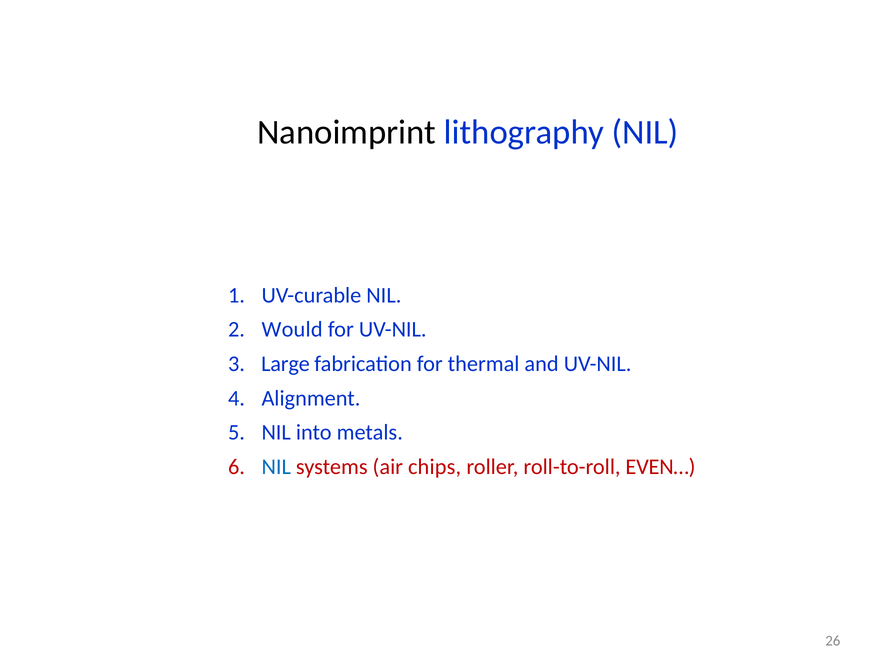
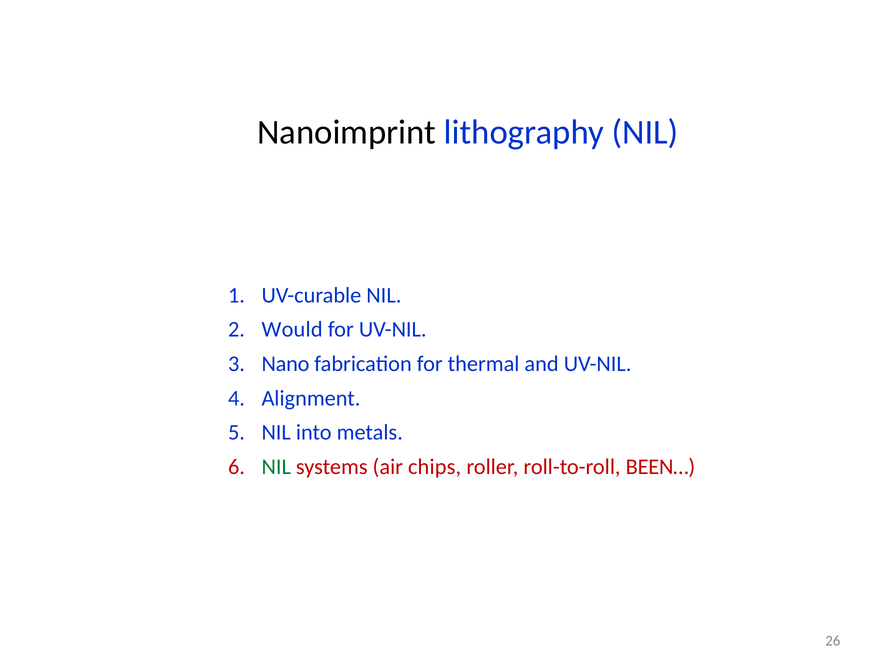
Large: Large -> Nano (285, 364)
NIL colour: blue -> green (276, 466)
EVEN…: EVEN… -> BEEN… (660, 466)
